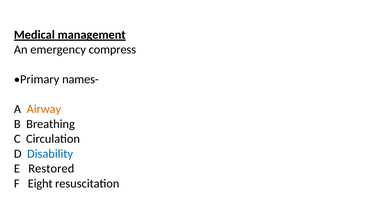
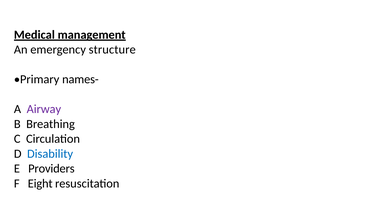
compress: compress -> structure (112, 50)
Airway colour: orange -> purple (44, 109)
Restored: Restored -> Providers (51, 168)
